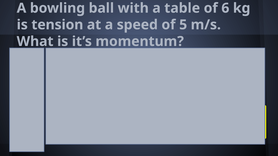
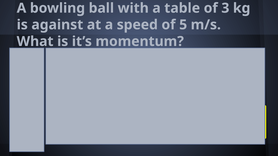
6: 6 -> 3 (225, 8)
tension: tension -> against (57, 25)
